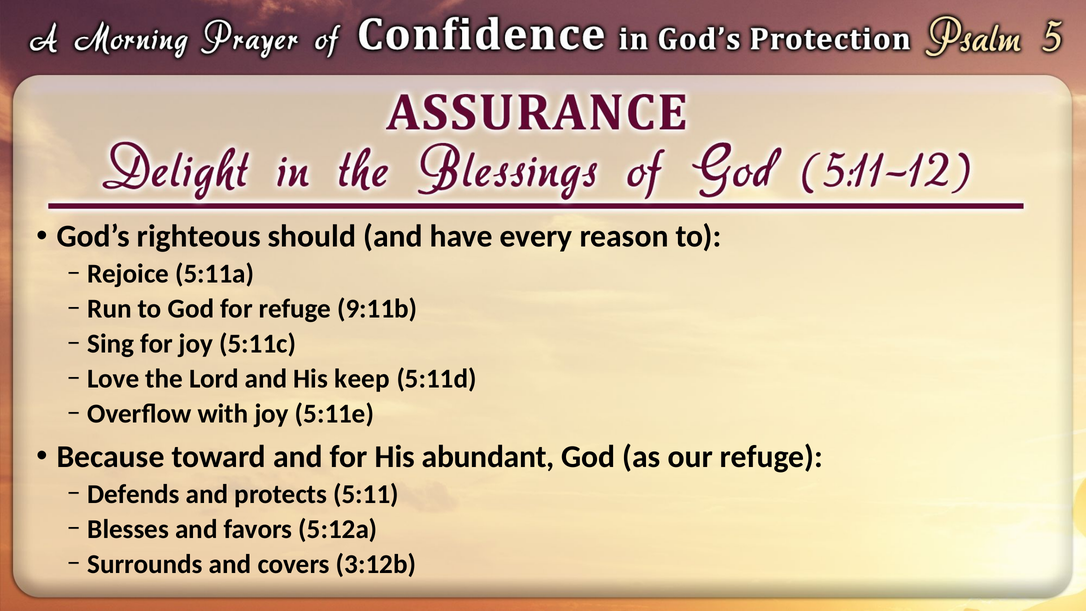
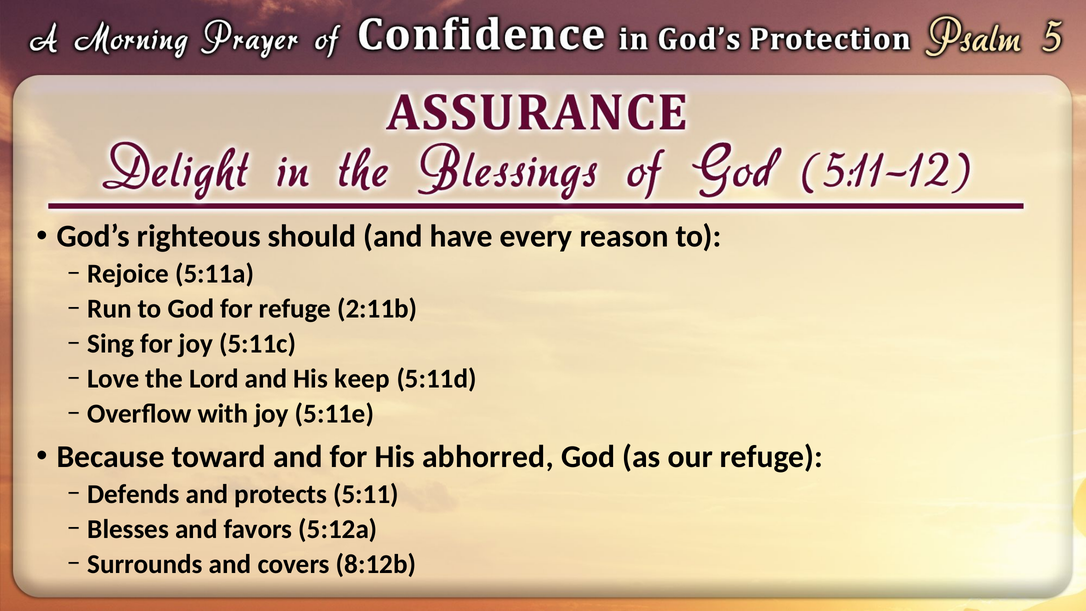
9:11b: 9:11b -> 2:11b (377, 309)
abundant: abundant -> abhorred (488, 457)
3:12b: 3:12b -> 8:12b (376, 564)
